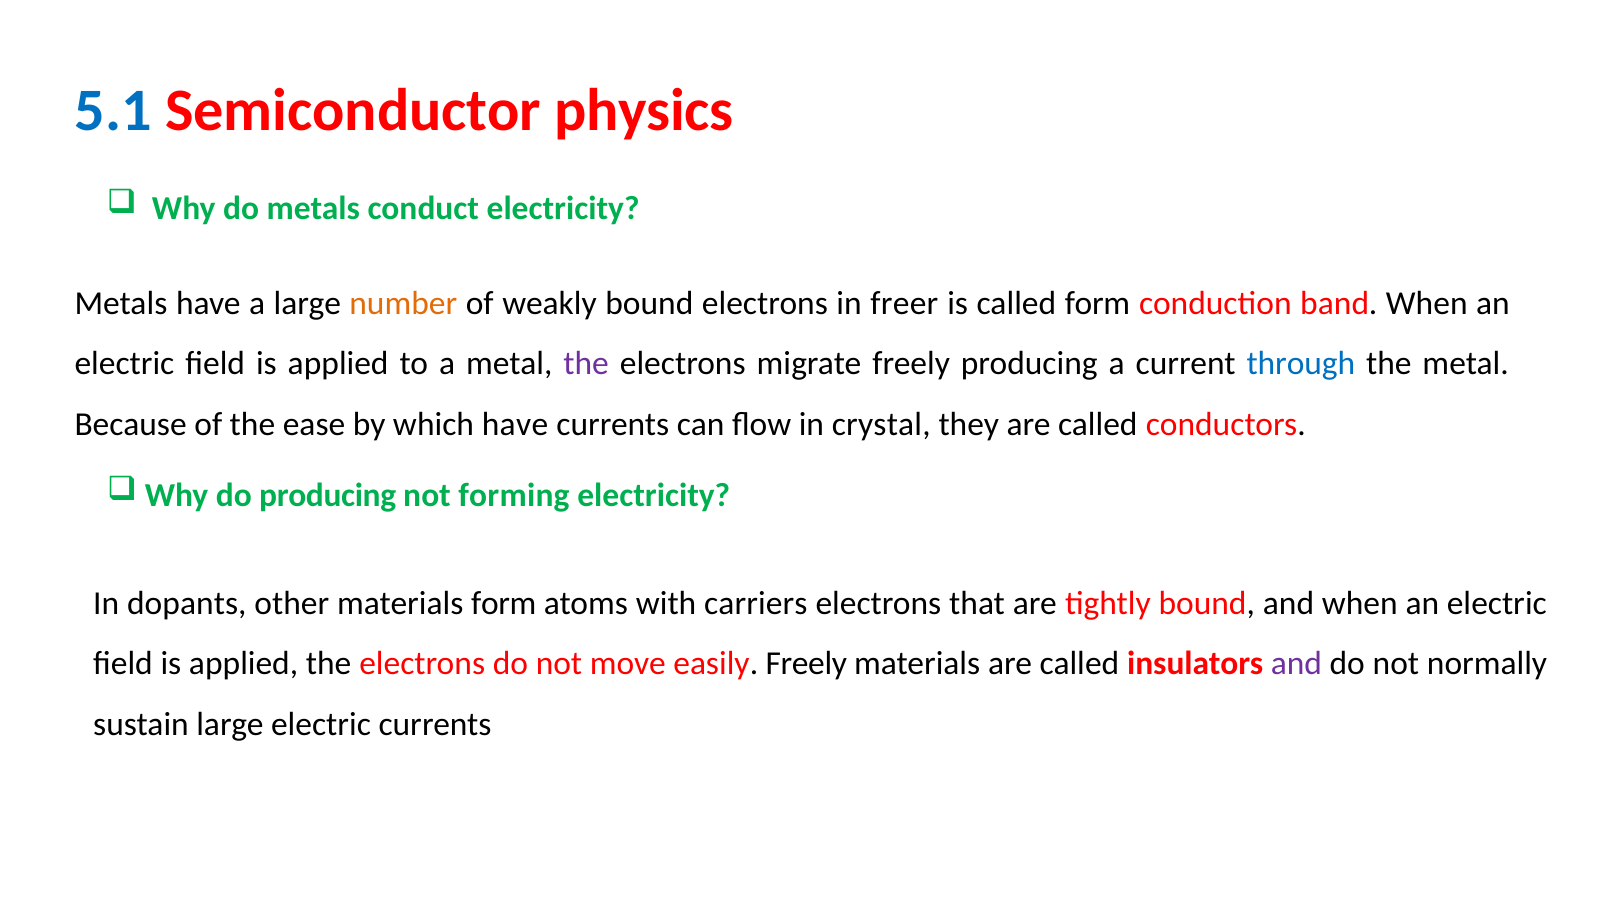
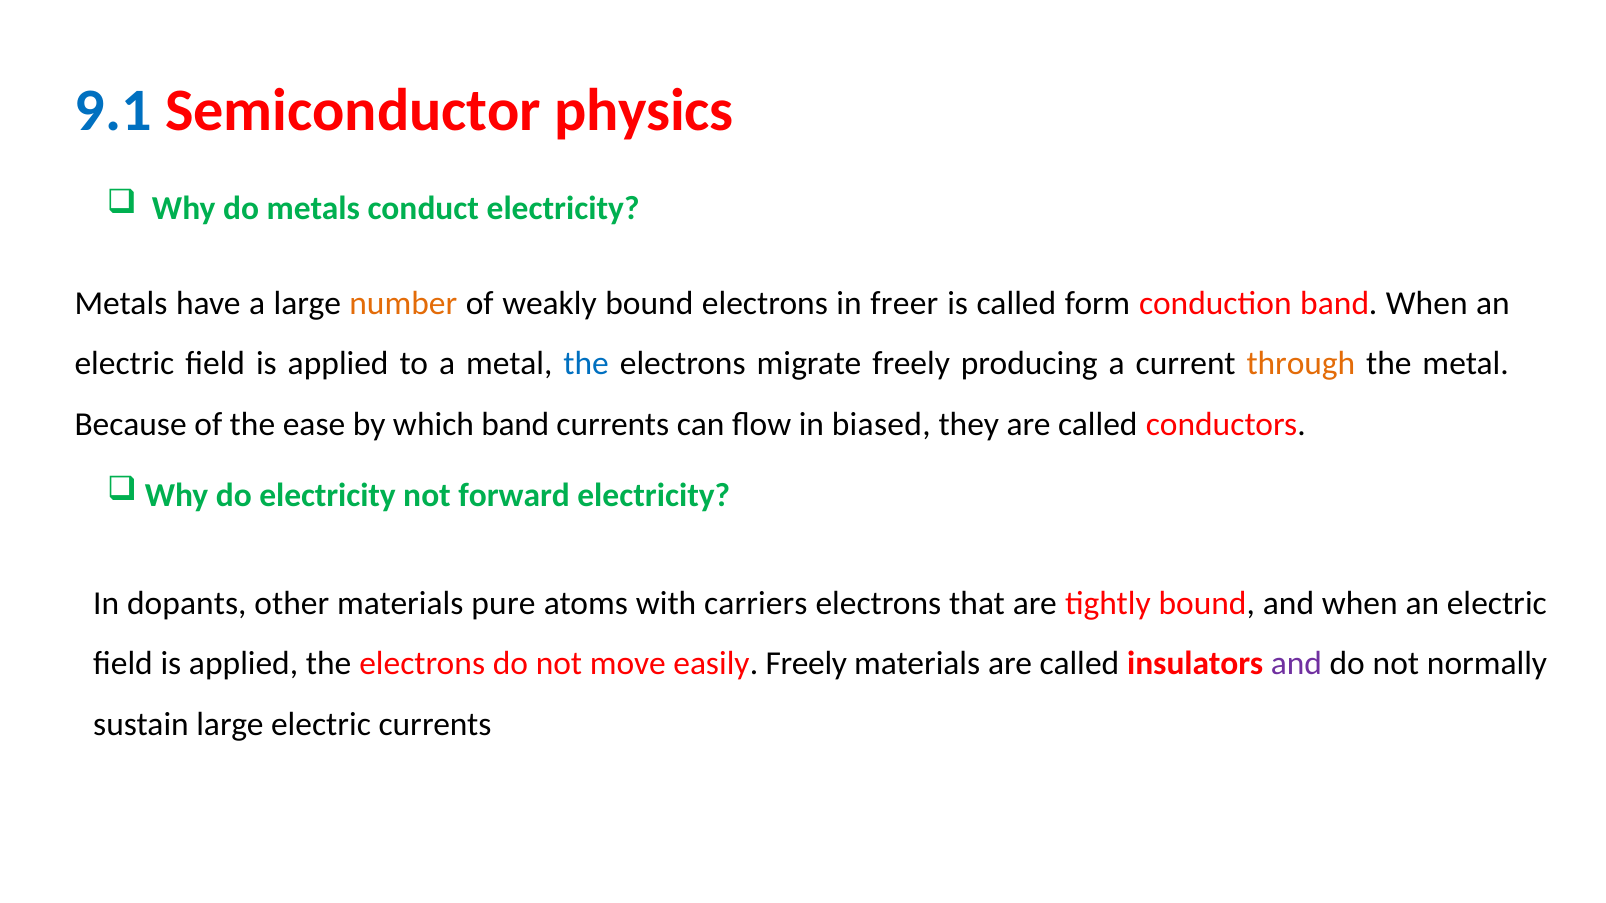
5.1: 5.1 -> 9.1 (113, 111)
the colour: purple -> blue (586, 364)
through colour: blue -> orange (1301, 364)
which have: have -> band (515, 424)
crystal: crystal -> biased (881, 424)
do producing: producing -> electricity (328, 495)
forming: forming -> forward (514, 495)
materials form: form -> pure (503, 604)
